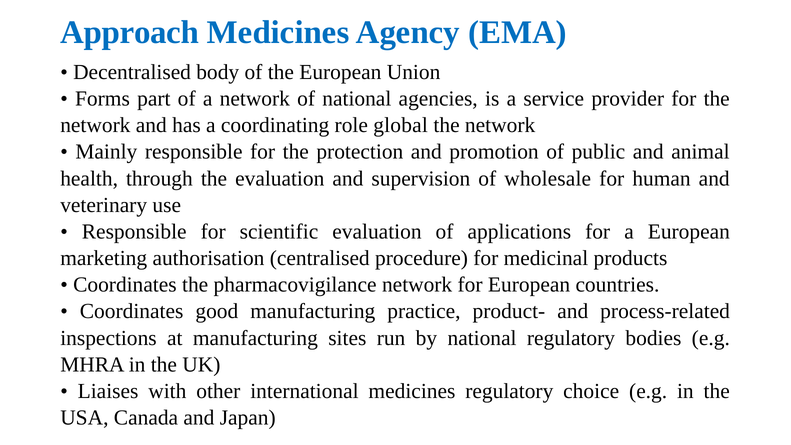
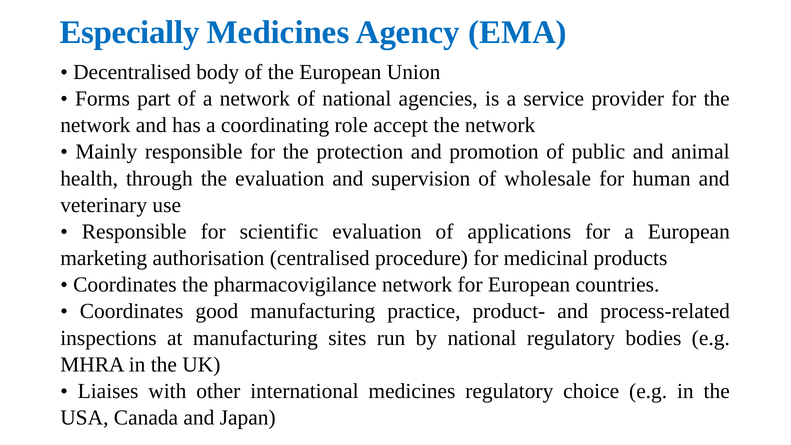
Approach: Approach -> Especially (130, 32)
global: global -> accept (401, 125)
